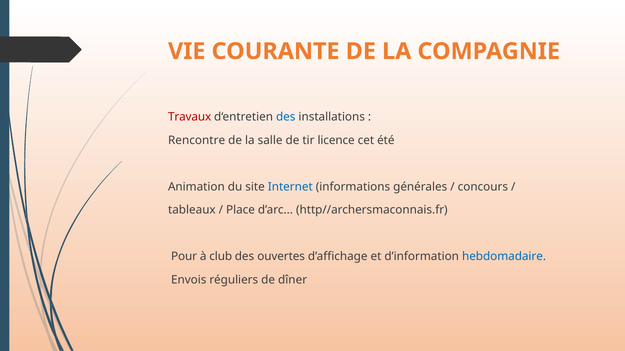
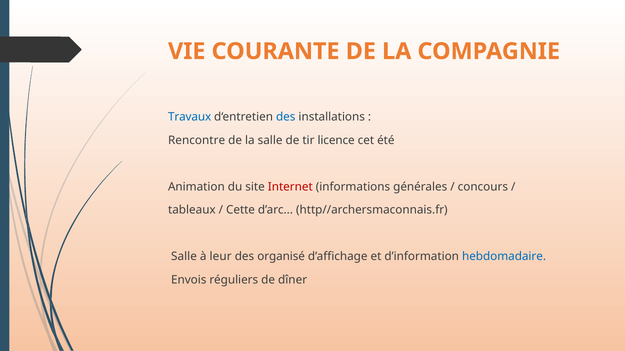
Travaux colour: red -> blue (190, 117)
Internet colour: blue -> red (290, 187)
Place: Place -> Cette (241, 210)
Pour: Pour -> Salle (184, 257)
club: club -> leur (221, 257)
ouvertes: ouvertes -> organisé (281, 257)
